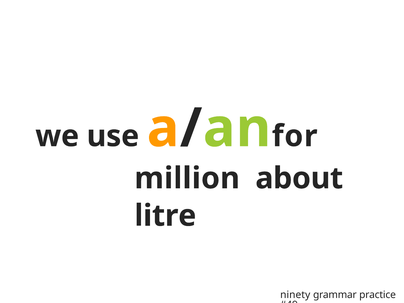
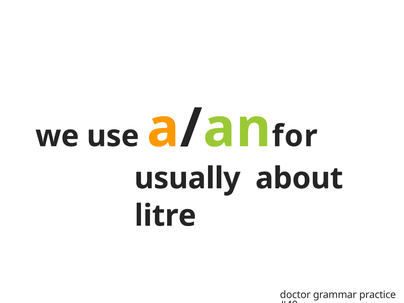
million: million -> usually (187, 178)
ninety: ninety -> doctor (295, 295)
